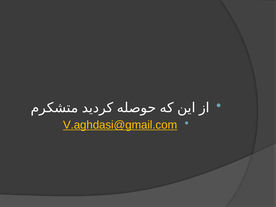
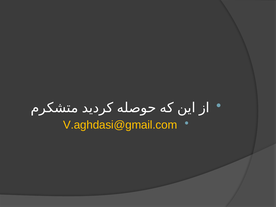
V.aghdasi@gmail.com underline: present -> none (120, 125)
